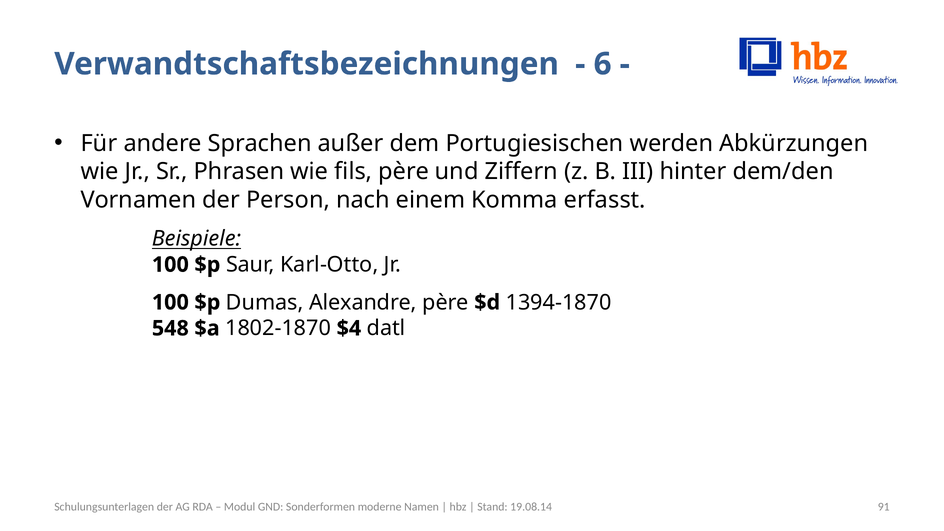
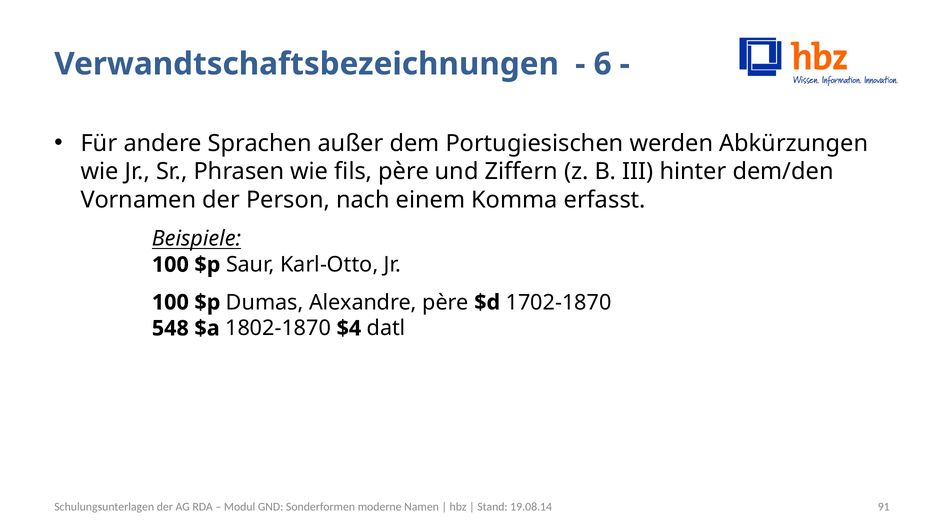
1394-1870: 1394-1870 -> 1702-1870 (559, 302)
